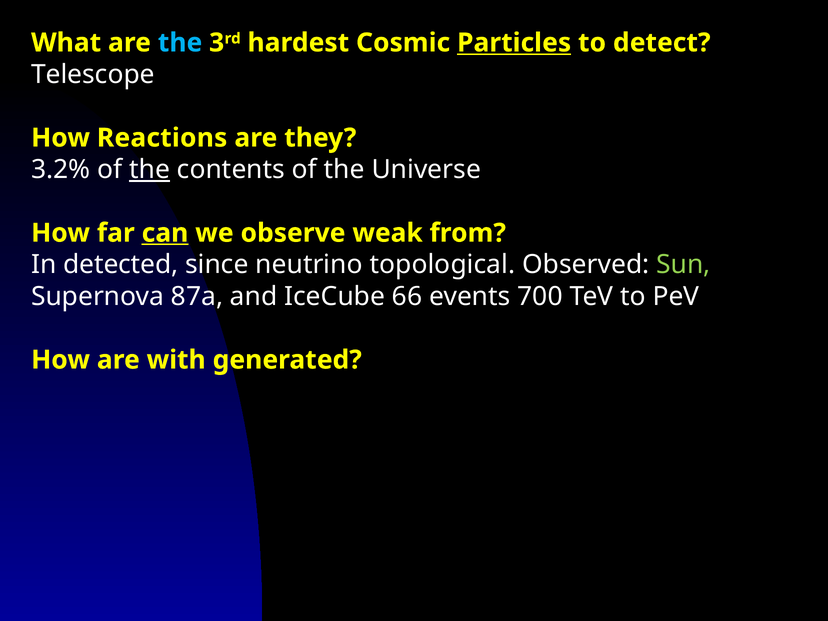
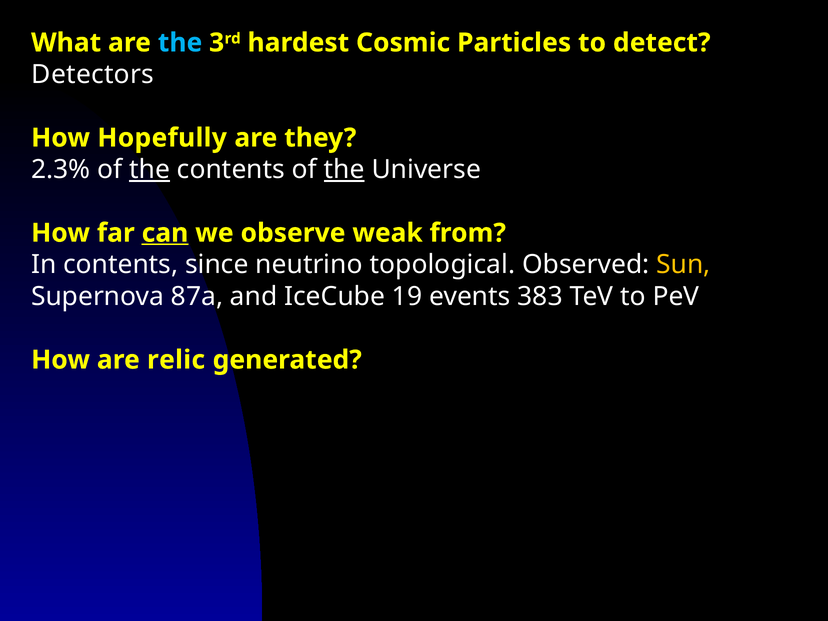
Particles underline: present -> none (514, 43)
Telescope: Telescope -> Detectors (93, 74)
Reactions: Reactions -> Hopefully (162, 138)
3.2%: 3.2% -> 2.3% (61, 170)
the underline: none -> present (344, 170)
In detected: detected -> contents (121, 265)
Sun colour: light green -> yellow (683, 265)
66: 66 -> 19 (407, 296)
700: 700 -> 383 (540, 296)
with: with -> relic (176, 360)
